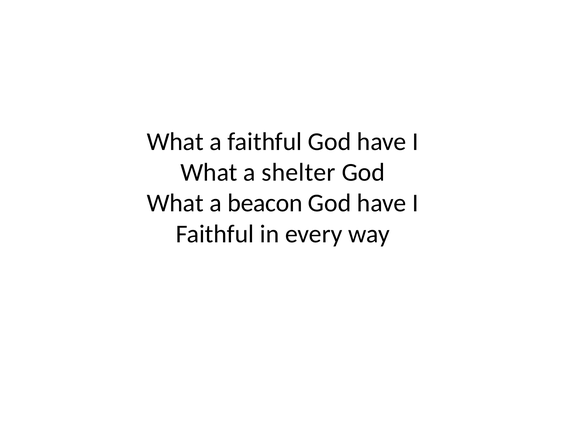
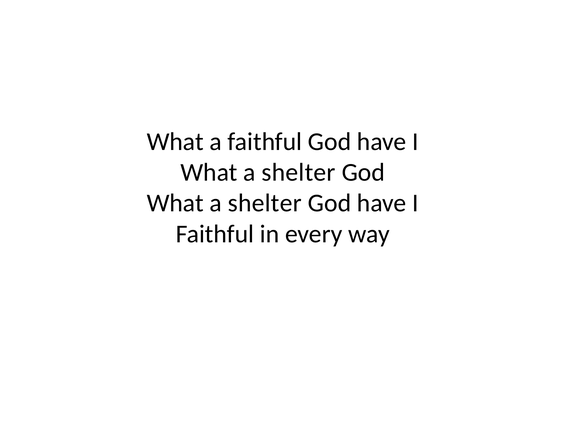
beacon: beacon -> shelter (265, 203)
